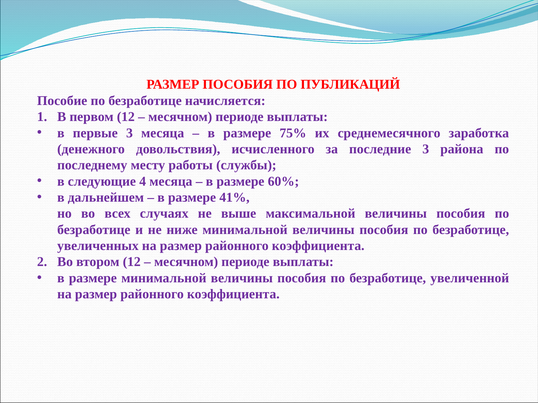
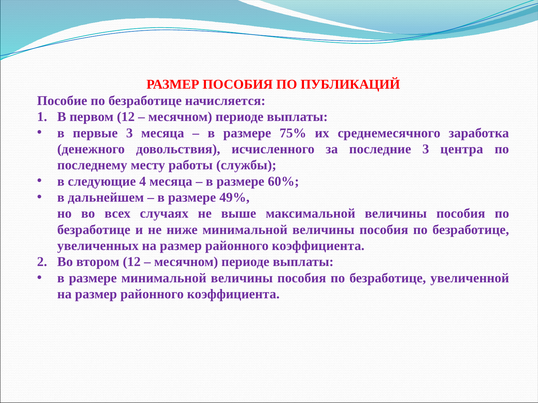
района: района -> центра (462, 149)
41%: 41% -> 49% (234, 198)
